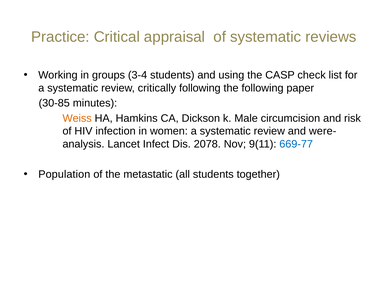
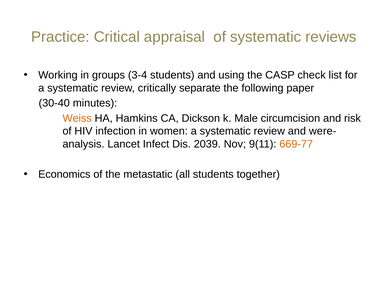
critically following: following -> separate (200, 88)
30-85: 30-85 -> 30-40 (54, 103)
2078: 2078 -> 2039 (207, 144)
669-77 colour: blue -> orange (296, 144)
Population: Population -> Economics (64, 174)
